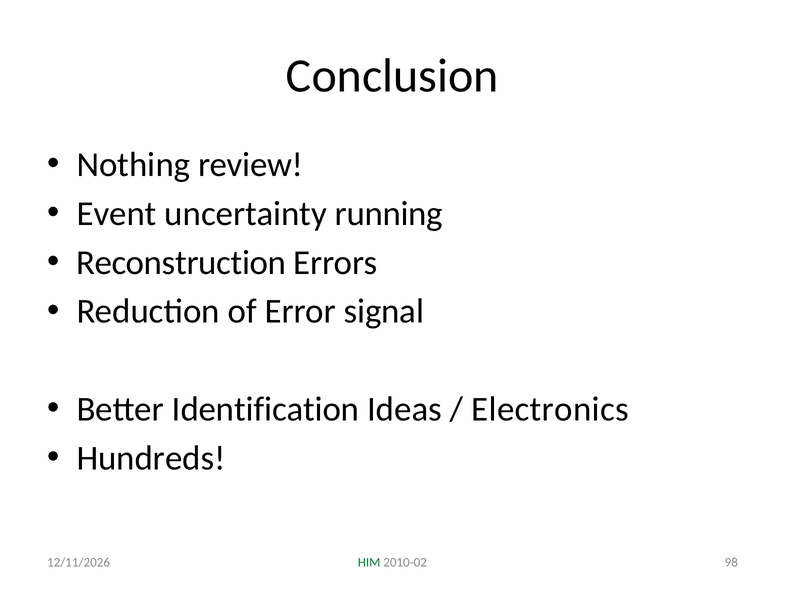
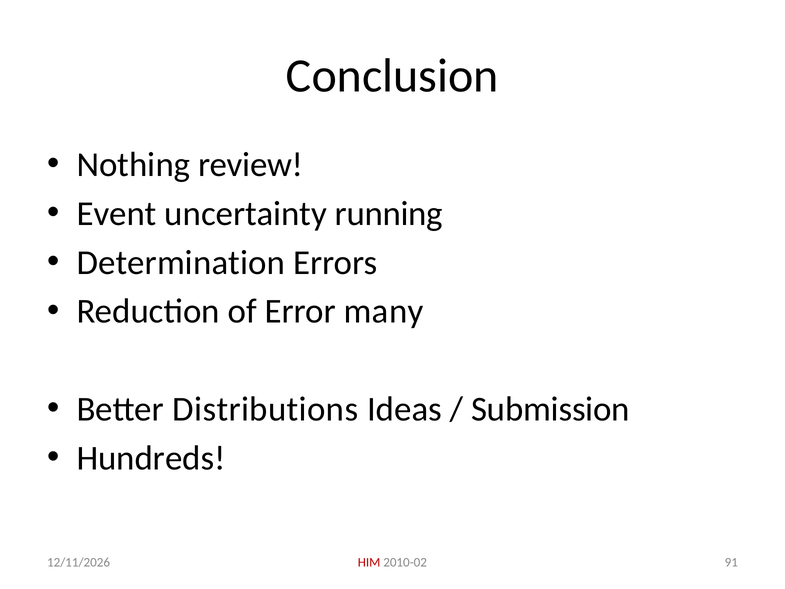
Reconstruction: Reconstruction -> Determination (181, 262)
signal: signal -> many (384, 311)
Identification: Identification -> Distributions (265, 409)
Electronics: Electronics -> Submission (550, 409)
HIM colour: green -> red (369, 562)
98: 98 -> 91 (731, 562)
